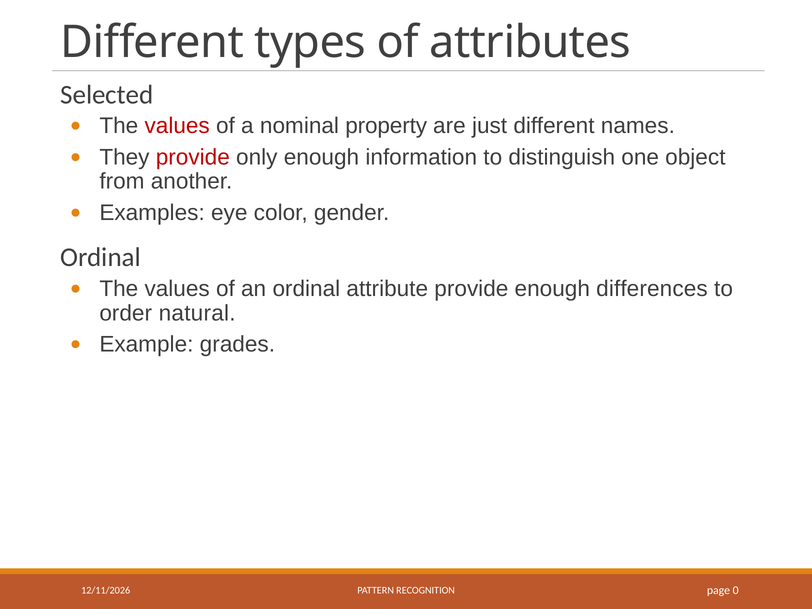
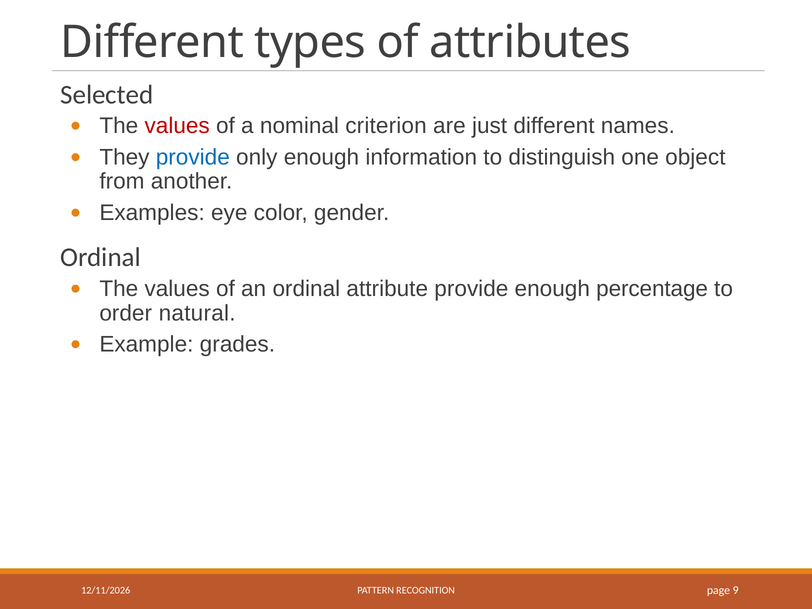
property: property -> criterion (386, 126)
provide colour: red -> blue (193, 157)
differences: differences -> percentage (652, 289)
0: 0 -> 9 (736, 591)
